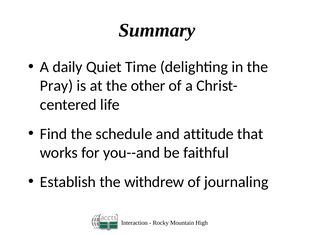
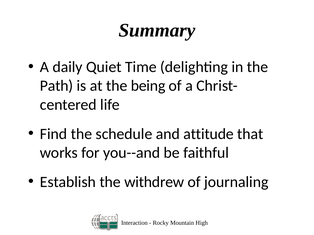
Pray: Pray -> Path (57, 86)
other: other -> being (148, 86)
